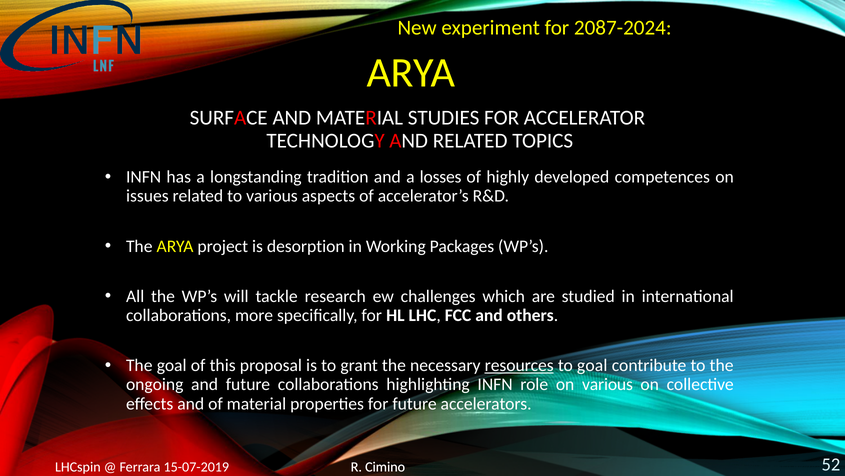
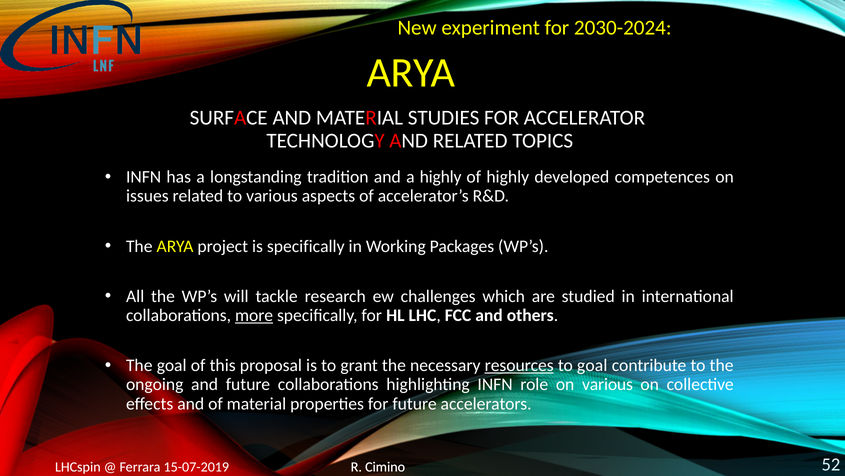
2087-2024: 2087-2024 -> 2030-2024 (623, 28)
a losses: losses -> highly (441, 177)
is desorption: desorption -> specifically (306, 246)
more underline: none -> present (254, 315)
